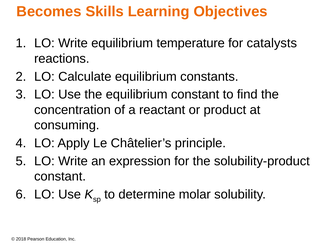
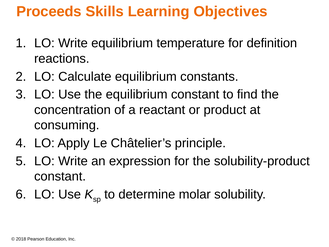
Becomes: Becomes -> Proceeds (49, 11)
catalysts: catalysts -> definition (272, 43)
